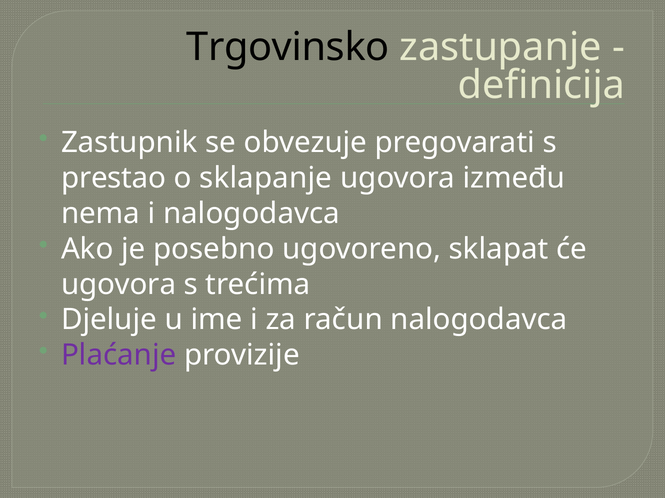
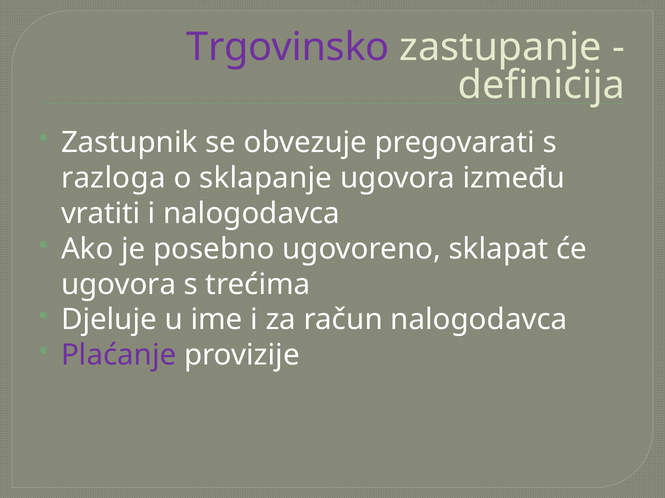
Trgovinsko colour: black -> purple (288, 47)
prestao: prestao -> razloga (113, 178)
nema: nema -> vratiti (101, 214)
